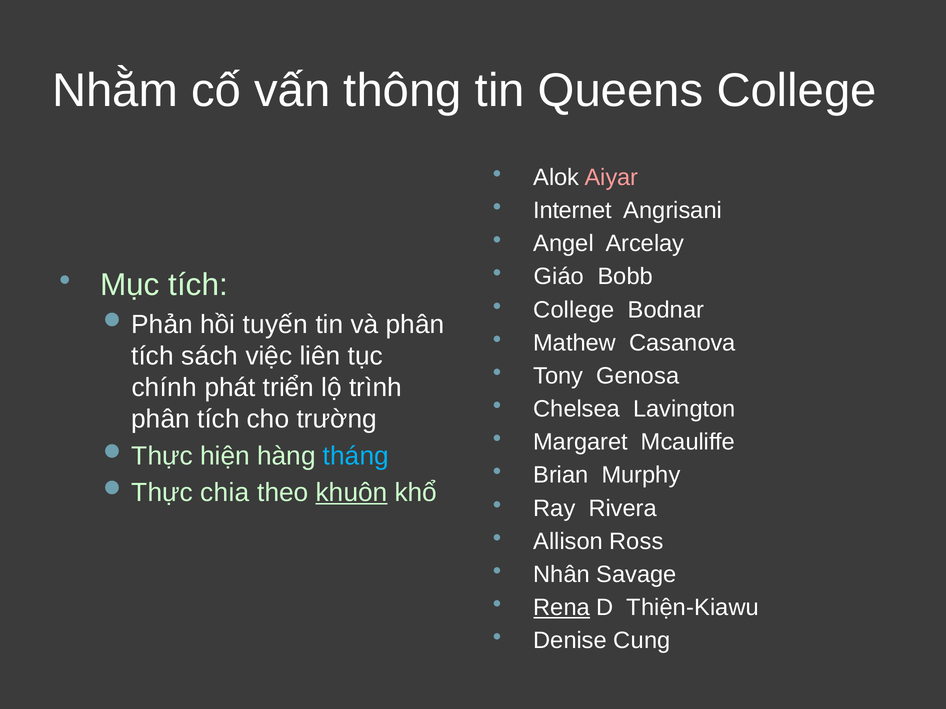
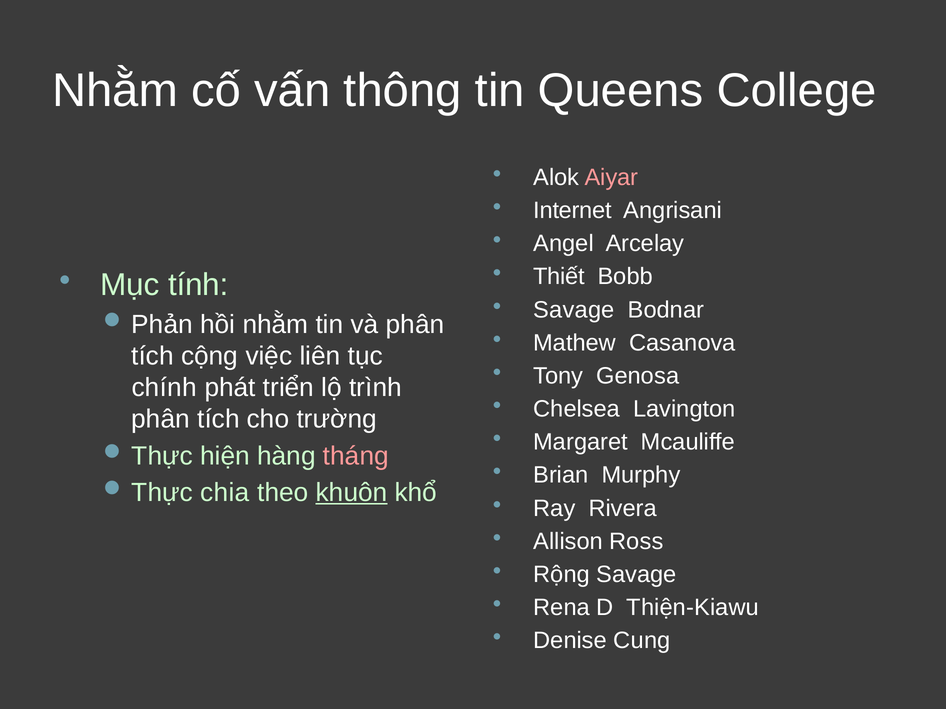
Giáo: Giáo -> Thiết (559, 277)
Mục tích: tích -> tính (198, 285)
College: College -> Savage (574, 310)
hồi tuyến: tuyến -> nhằm (275, 325)
sách: sách -> cộng (210, 356)
tháng colour: light blue -> pink (356, 456)
Nhân: Nhân -> Rộng (562, 575)
Rena underline: present -> none (562, 608)
